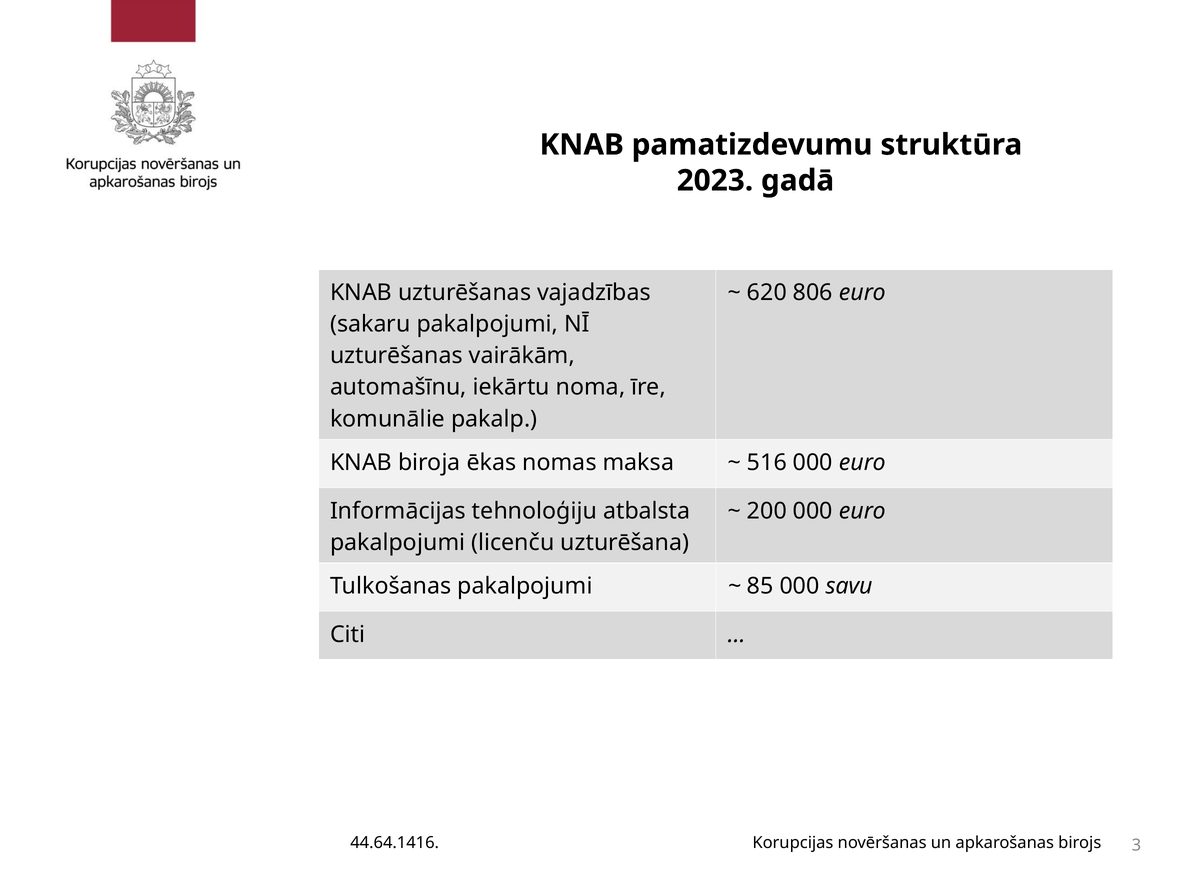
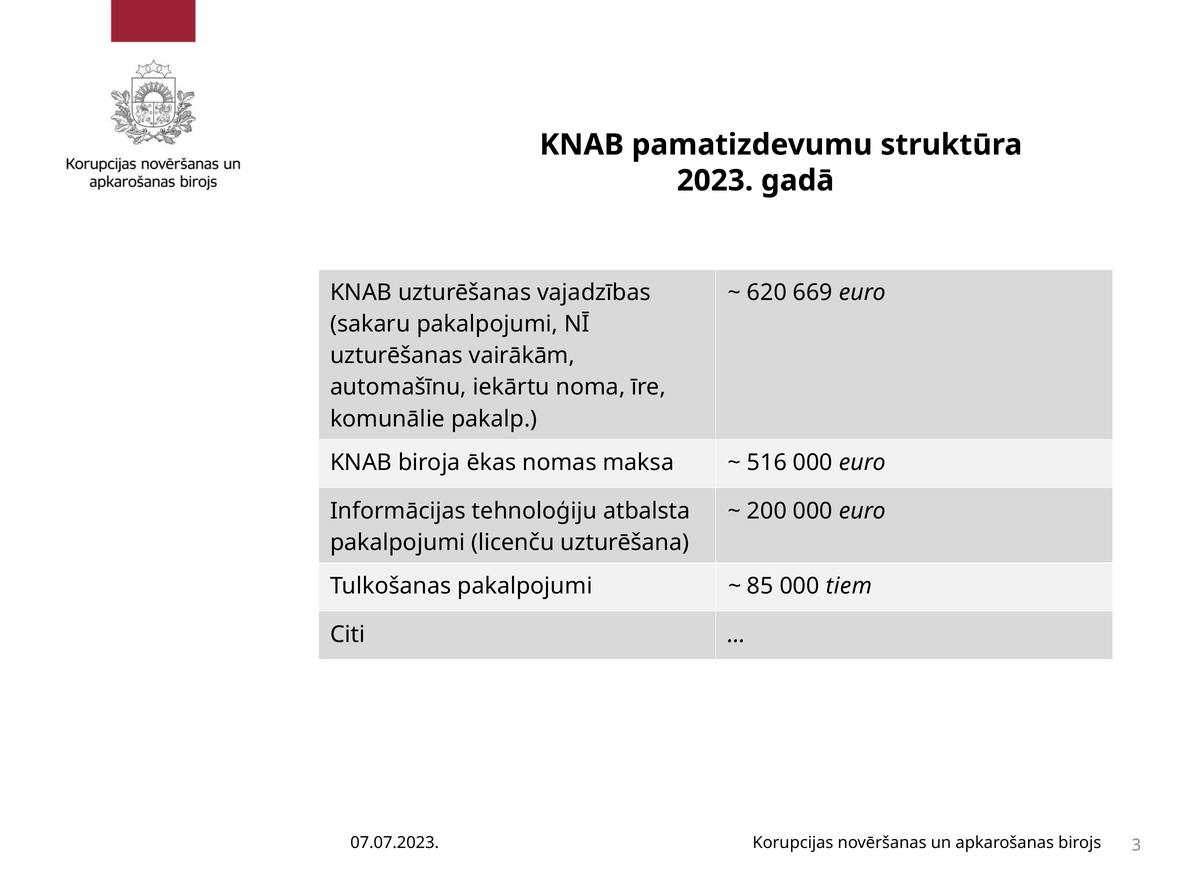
806: 806 -> 669 (813, 292)
savu: savu -> tiem (849, 586)
44.64.1416: 44.64.1416 -> 07.07.2023 (395, 842)
